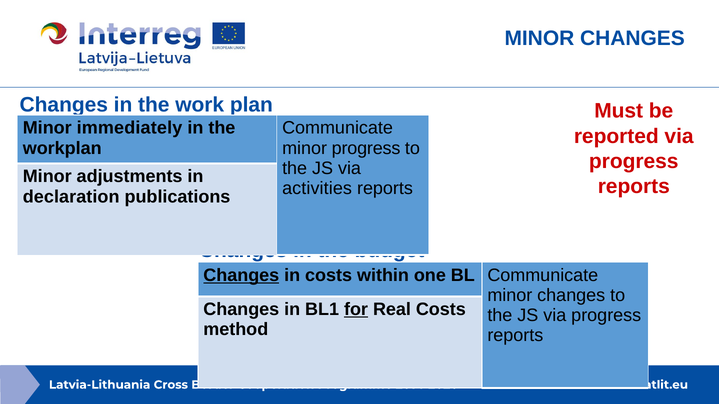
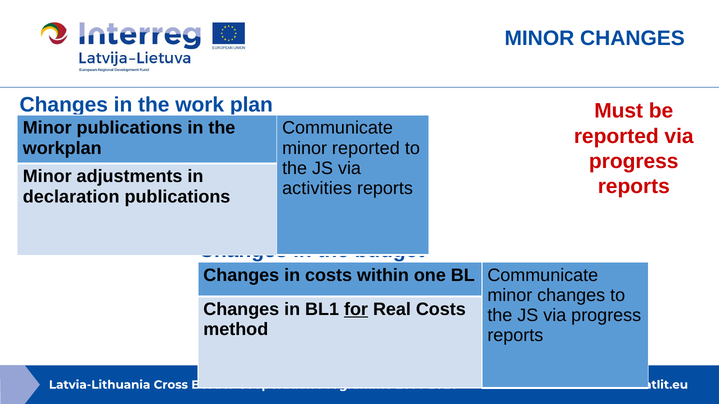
Minor immediately: immediately -> publications (130, 128)
minor progress: progress -> reported (366, 148)
Changes underline: present -> none (241, 276)
